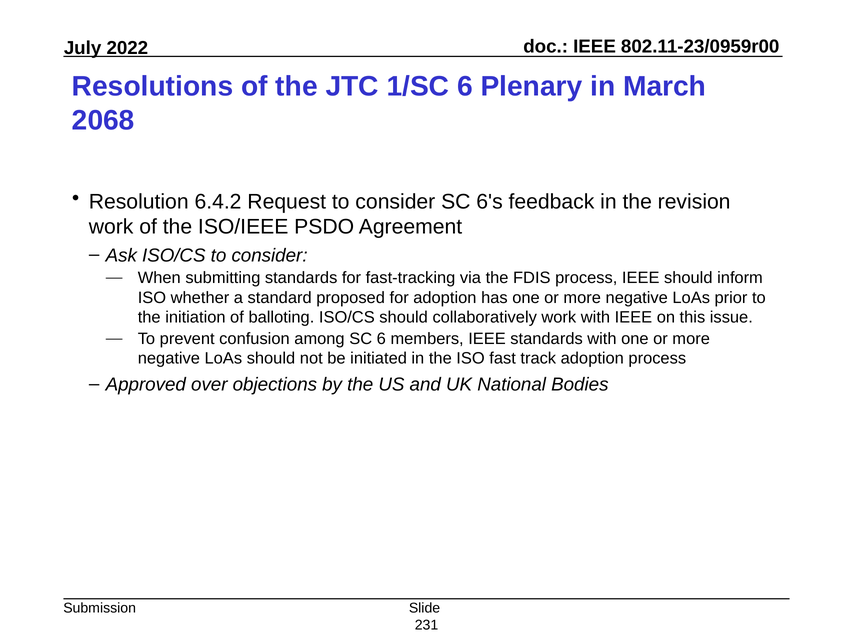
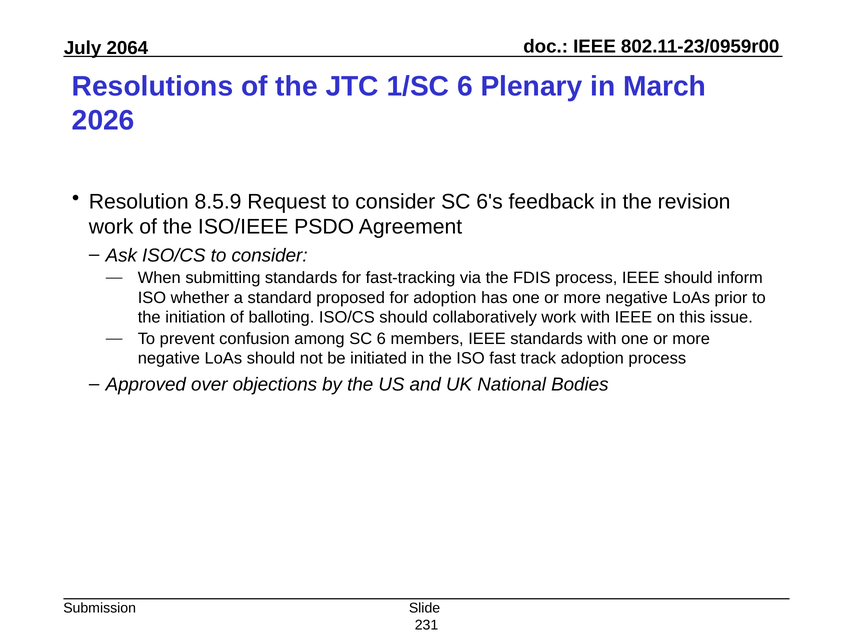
2022: 2022 -> 2064 (127, 48)
2068: 2068 -> 2026 (103, 120)
6.4.2: 6.4.2 -> 8.5.9 (218, 202)
